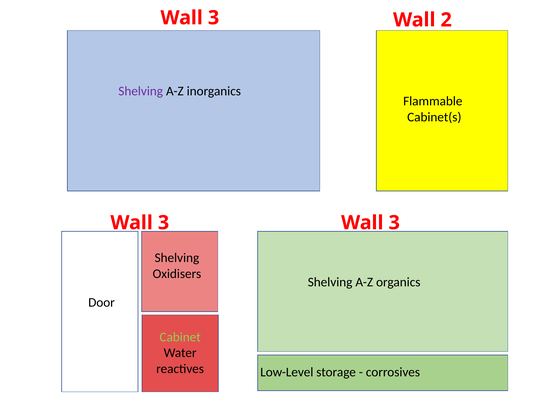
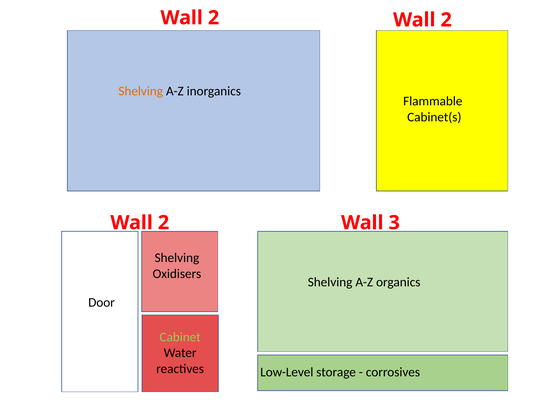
3: 3 -> 2 (214, 18)
Shelving colour: purple -> orange (141, 91)
3: 3 -> 2 (164, 223)
